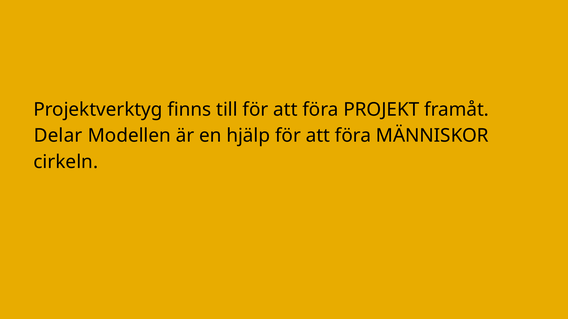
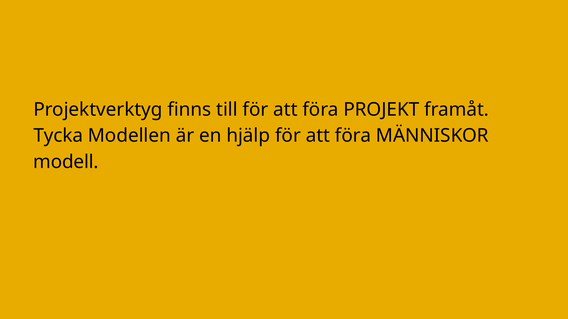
Delar: Delar -> Tycka (58, 136)
cirkeln: cirkeln -> modell (66, 162)
